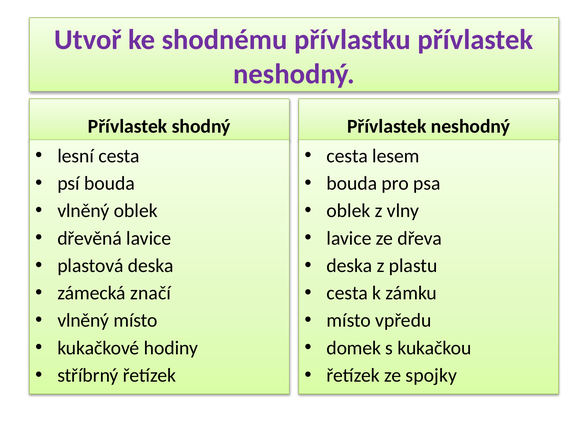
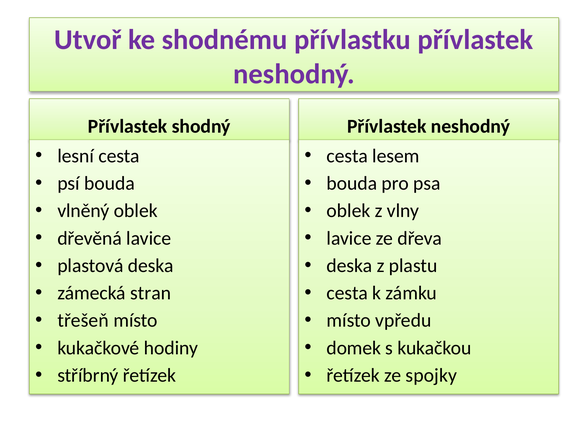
značí: značí -> stran (151, 293)
vlněný: vlněný -> třešeň (83, 321)
